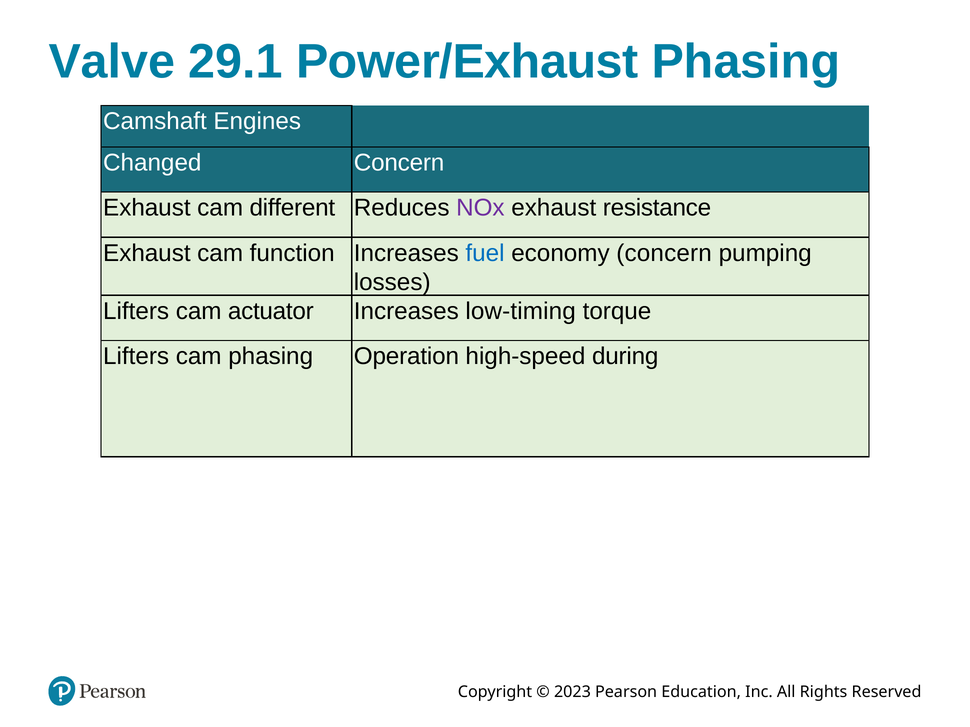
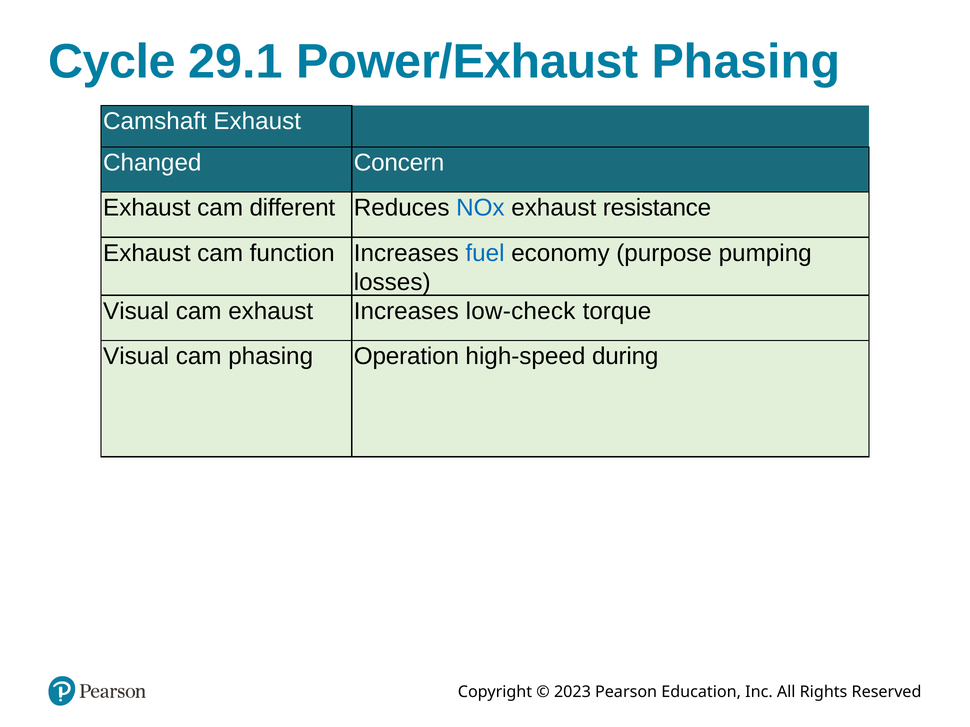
Valve: Valve -> Cycle (112, 62)
Camshaft Engines: Engines -> Exhaust (257, 121)
NOx colour: purple -> blue (480, 208)
economy concern: concern -> purpose (664, 253)
Lifters: Lifters -> Visual (136, 311)
cam actuator: actuator -> exhaust (271, 311)
low-timing: low-timing -> low-check (521, 311)
Lifters: Lifters -> Visual (136, 356)
